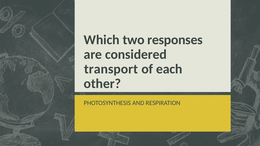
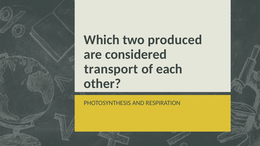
responses: responses -> produced (175, 40)
